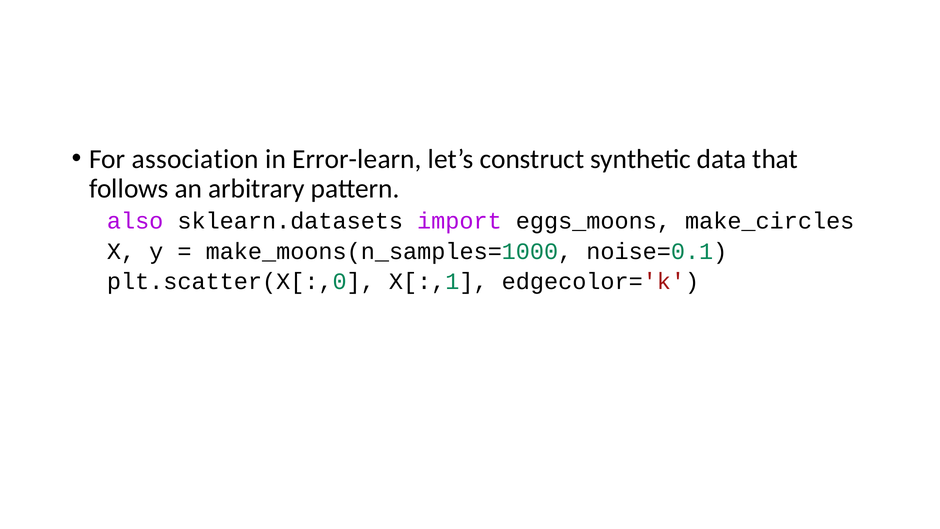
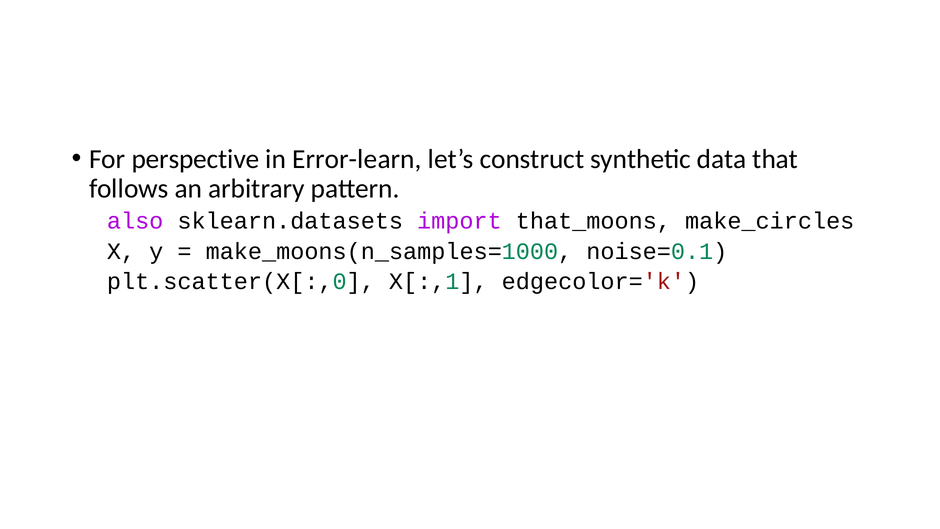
association: association -> perspective (195, 159)
eggs_moons: eggs_moons -> that_moons (593, 221)
